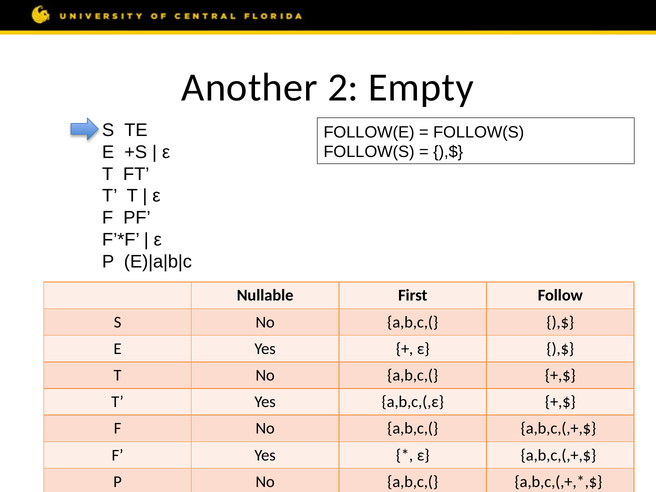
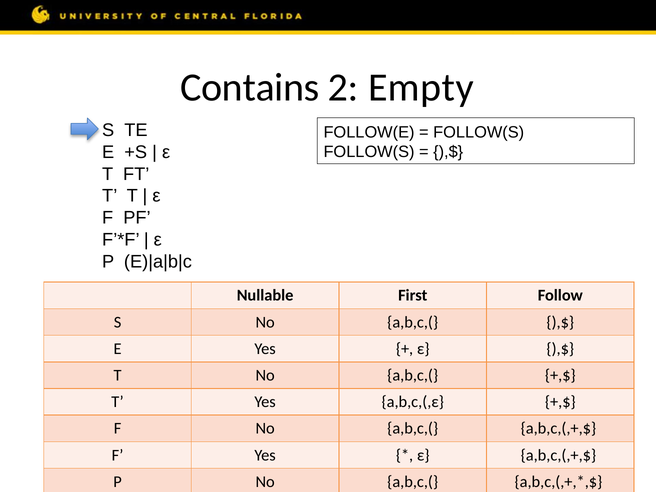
Another: Another -> Contains (250, 88)
